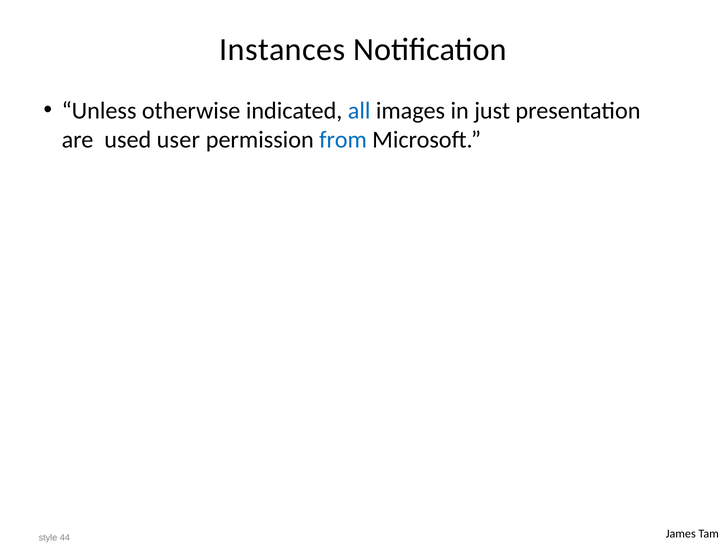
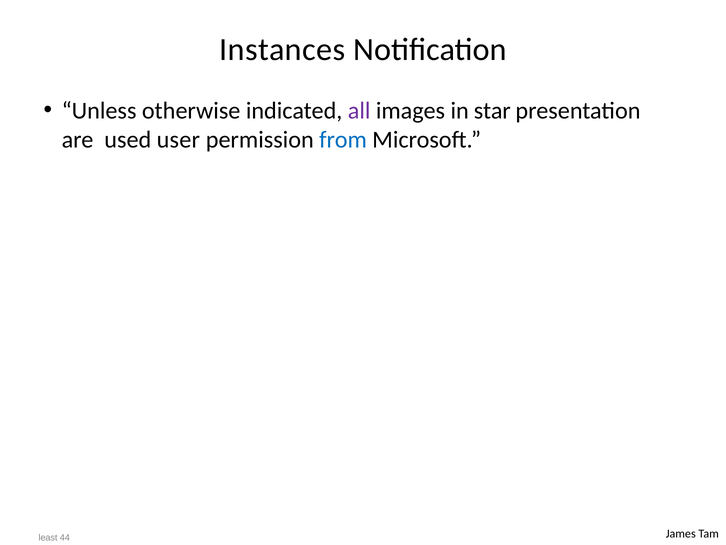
all colour: blue -> purple (359, 111)
just: just -> star (492, 111)
style: style -> least (48, 537)
